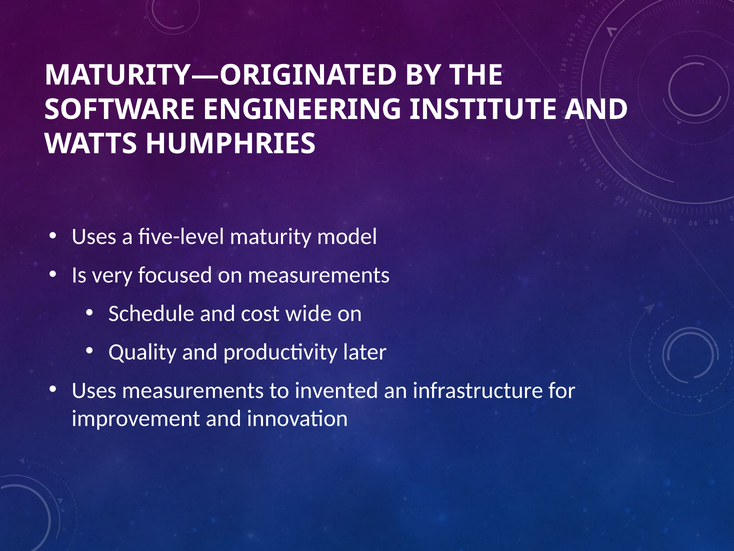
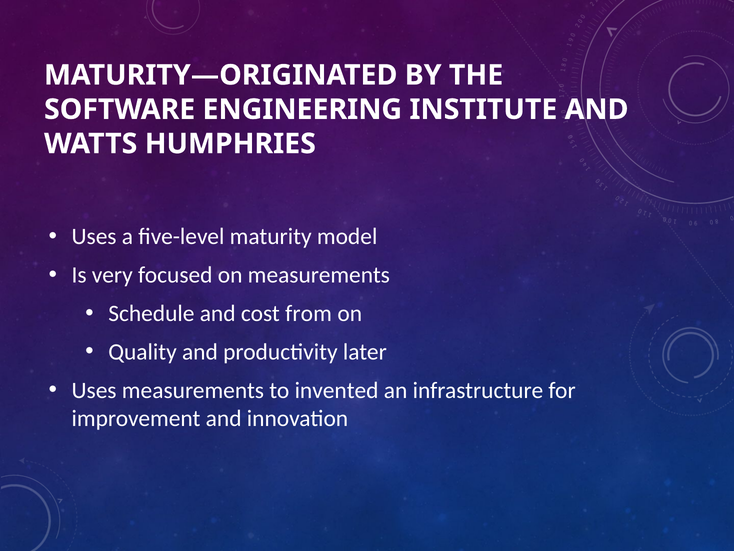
wide: wide -> from (309, 313)
